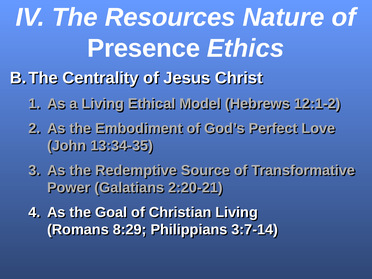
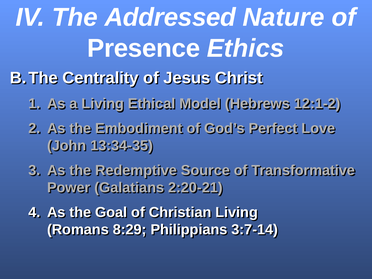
Resources: Resources -> Addressed (170, 17)
